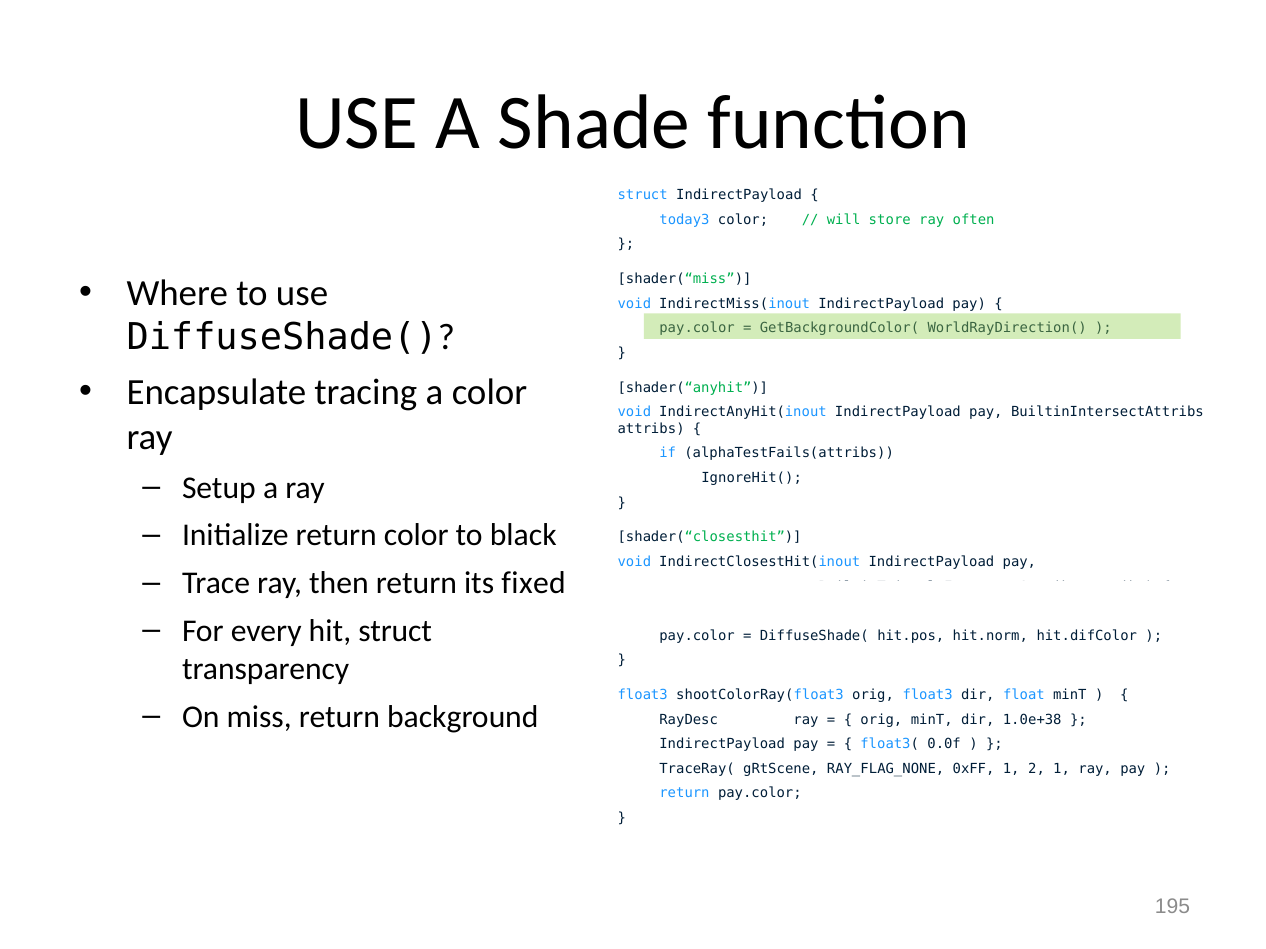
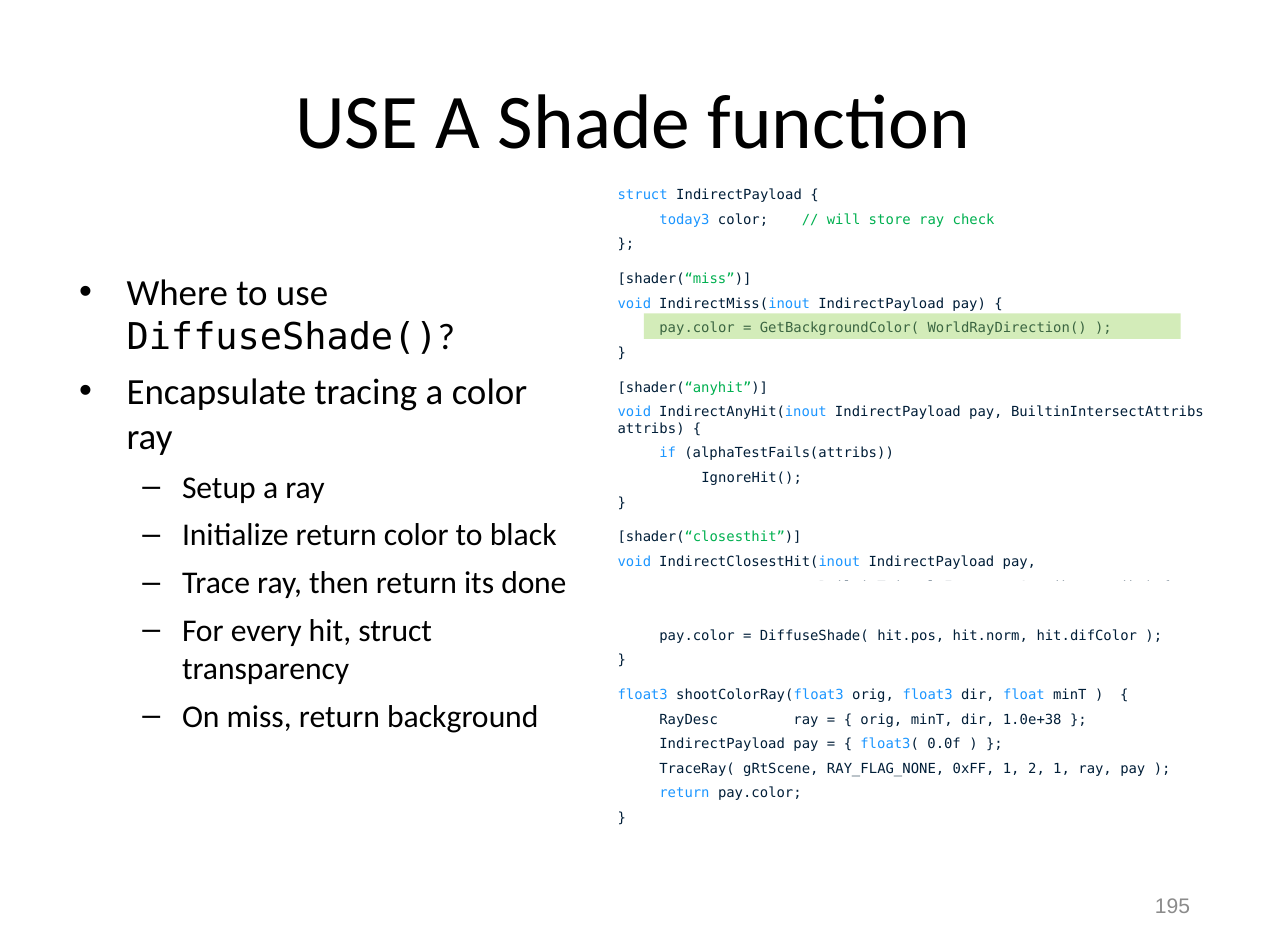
often: often -> check (974, 220)
fixed: fixed -> done (534, 584)
